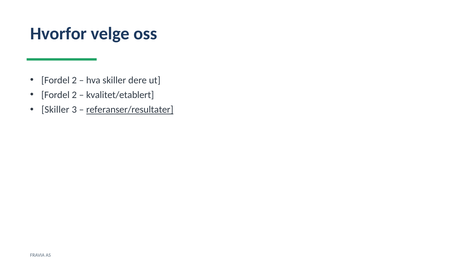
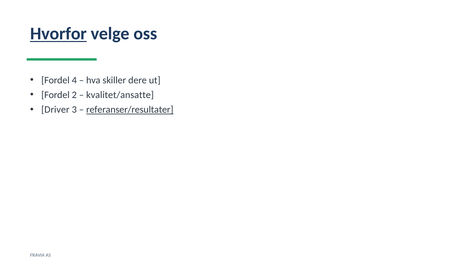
Hvorfor underline: none -> present (58, 34)
2: 2 -> 4 (74, 80)
kvalitet/etablert: kvalitet/etablert -> kvalitet/ansatte (120, 95)
Skiller: Skiller -> Driver (55, 110)
